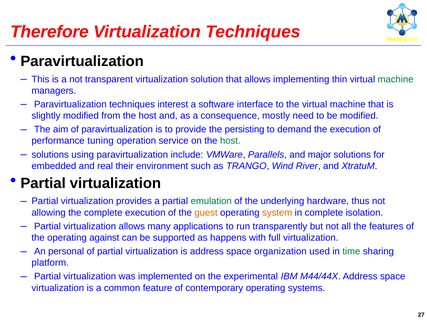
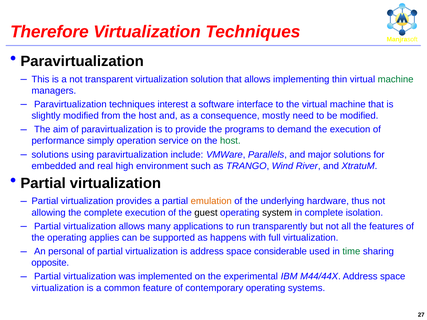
persisting: persisting -> programs (245, 130)
tuning: tuning -> simply (101, 141)
their: their -> high (125, 166)
emulation colour: green -> orange (211, 201)
guest colour: orange -> black (206, 213)
system colour: orange -> black (277, 213)
against: against -> applies (104, 238)
organization: organization -> considerable (280, 252)
platform: platform -> opposite (50, 263)
